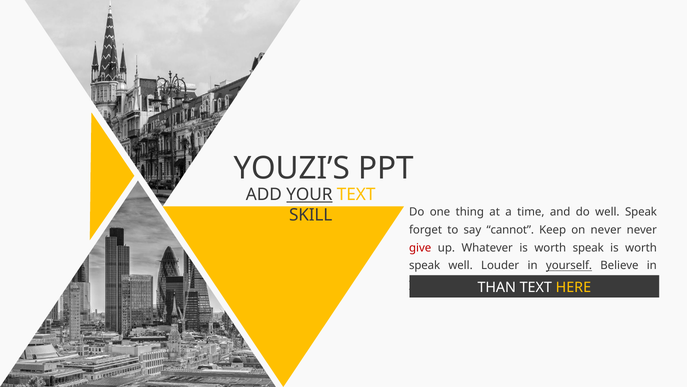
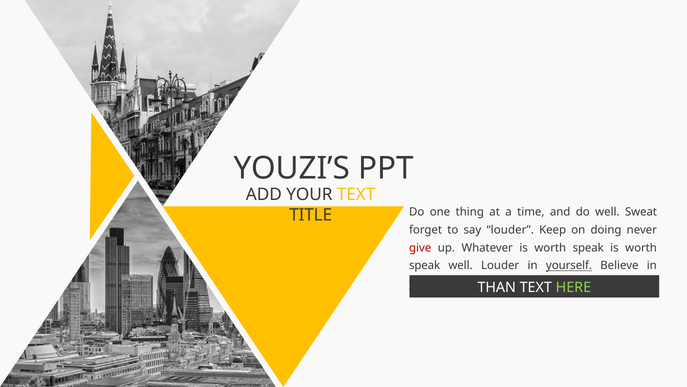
YOUR underline: present -> none (309, 194)
SKILL: SKILL -> TITLE (311, 215)
well Speak: Speak -> Sweat (641, 212)
say cannot: cannot -> louder (510, 230)
on never: never -> doing (606, 230)
HERE colour: yellow -> light green (573, 287)
